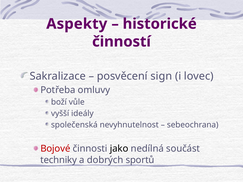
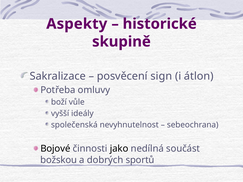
činností: činností -> skupině (121, 42)
lovec: lovec -> átlon (199, 76)
Bojové colour: red -> black (55, 149)
techniky: techniky -> božskou (59, 160)
